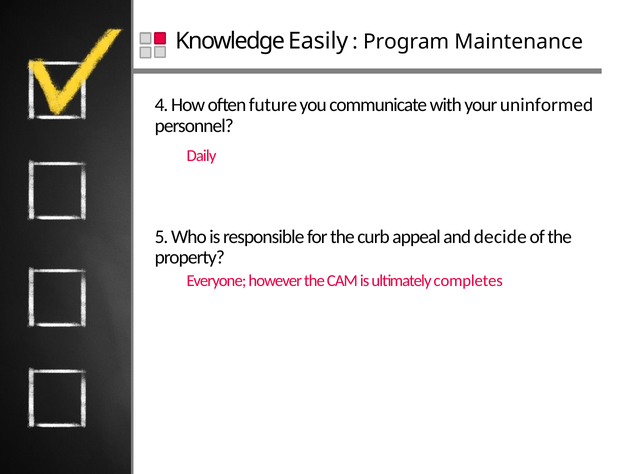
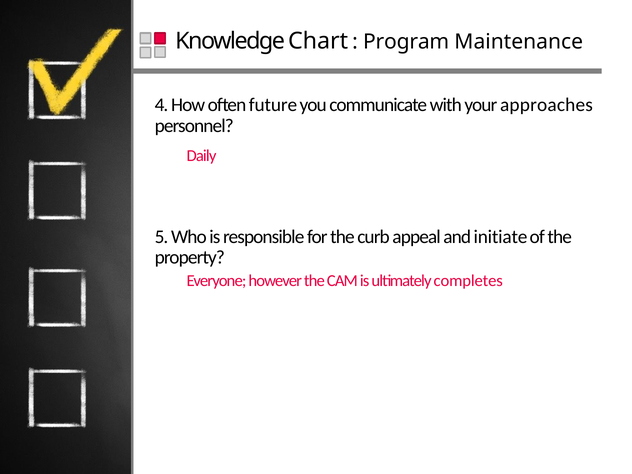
Easily: Easily -> Chart (318, 41)
uninformed: uninformed -> approaches (546, 105)
decide: decide -> initiate (500, 237)
